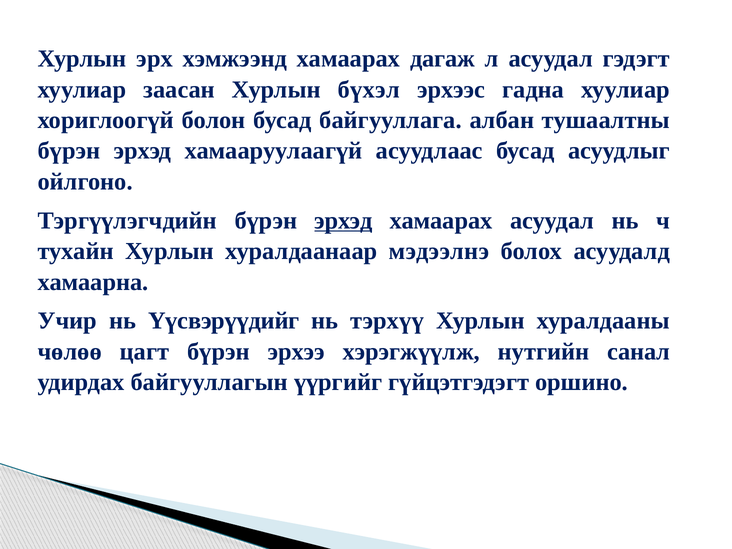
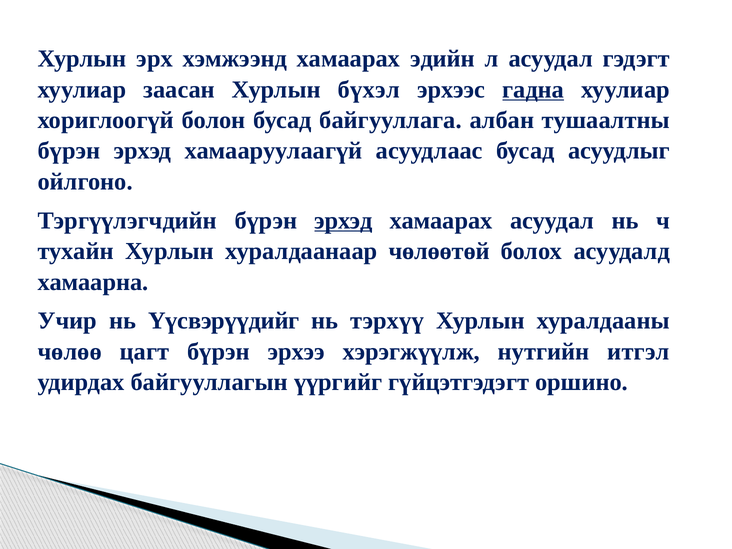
дагаж: дагаж -> эдийн (442, 59)
гадна underline: none -> present (533, 89)
мэдээлнэ: мэдээлнэ -> чөлөөтөй (439, 251)
санал: санал -> итгэл (639, 352)
